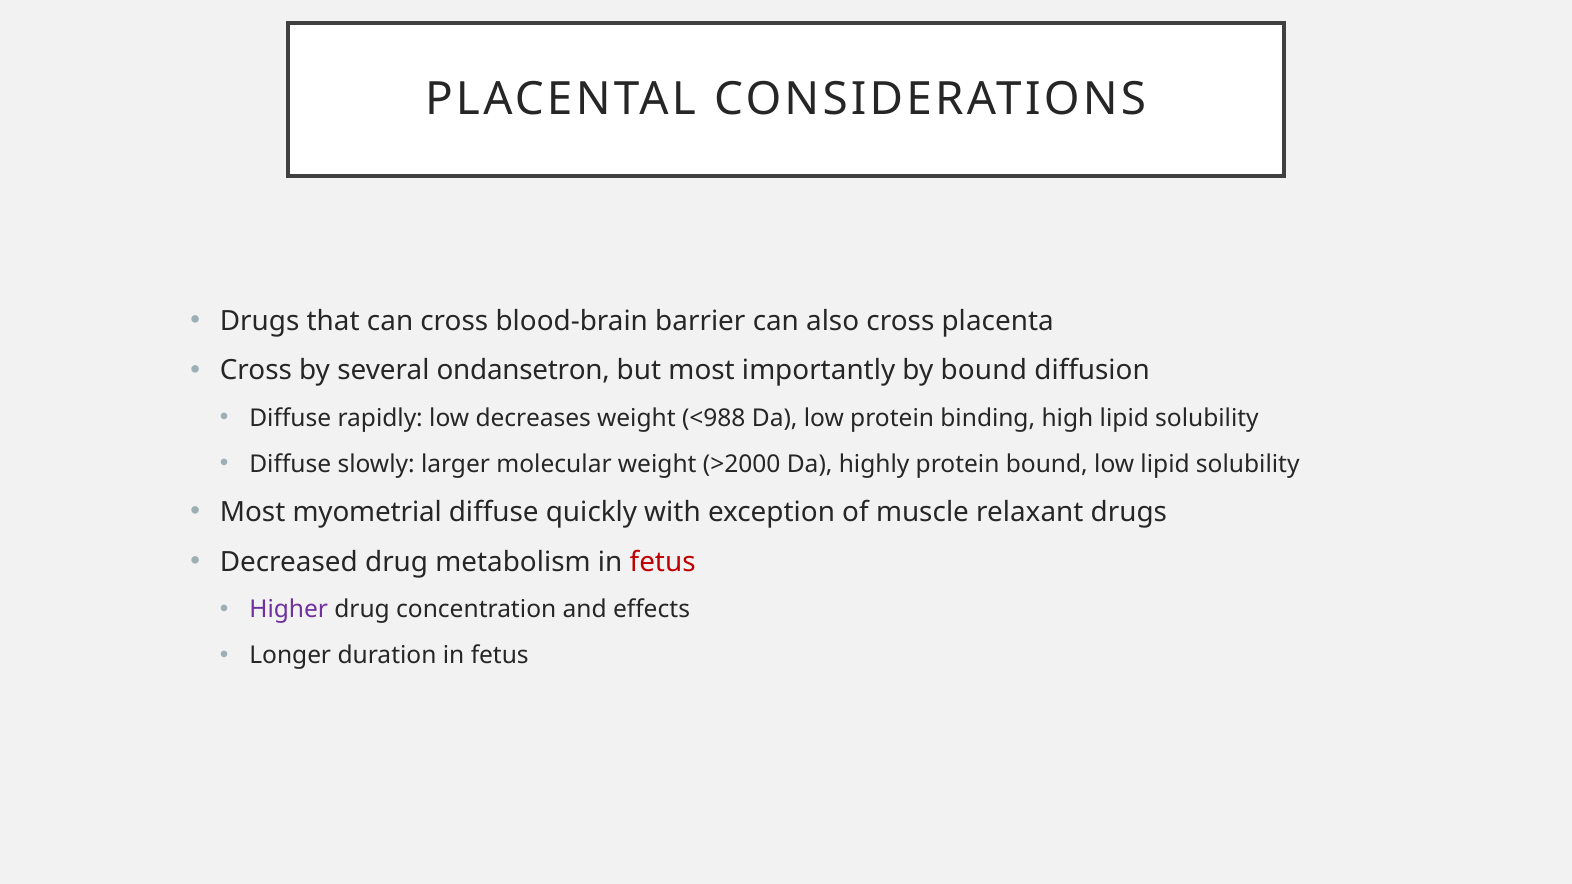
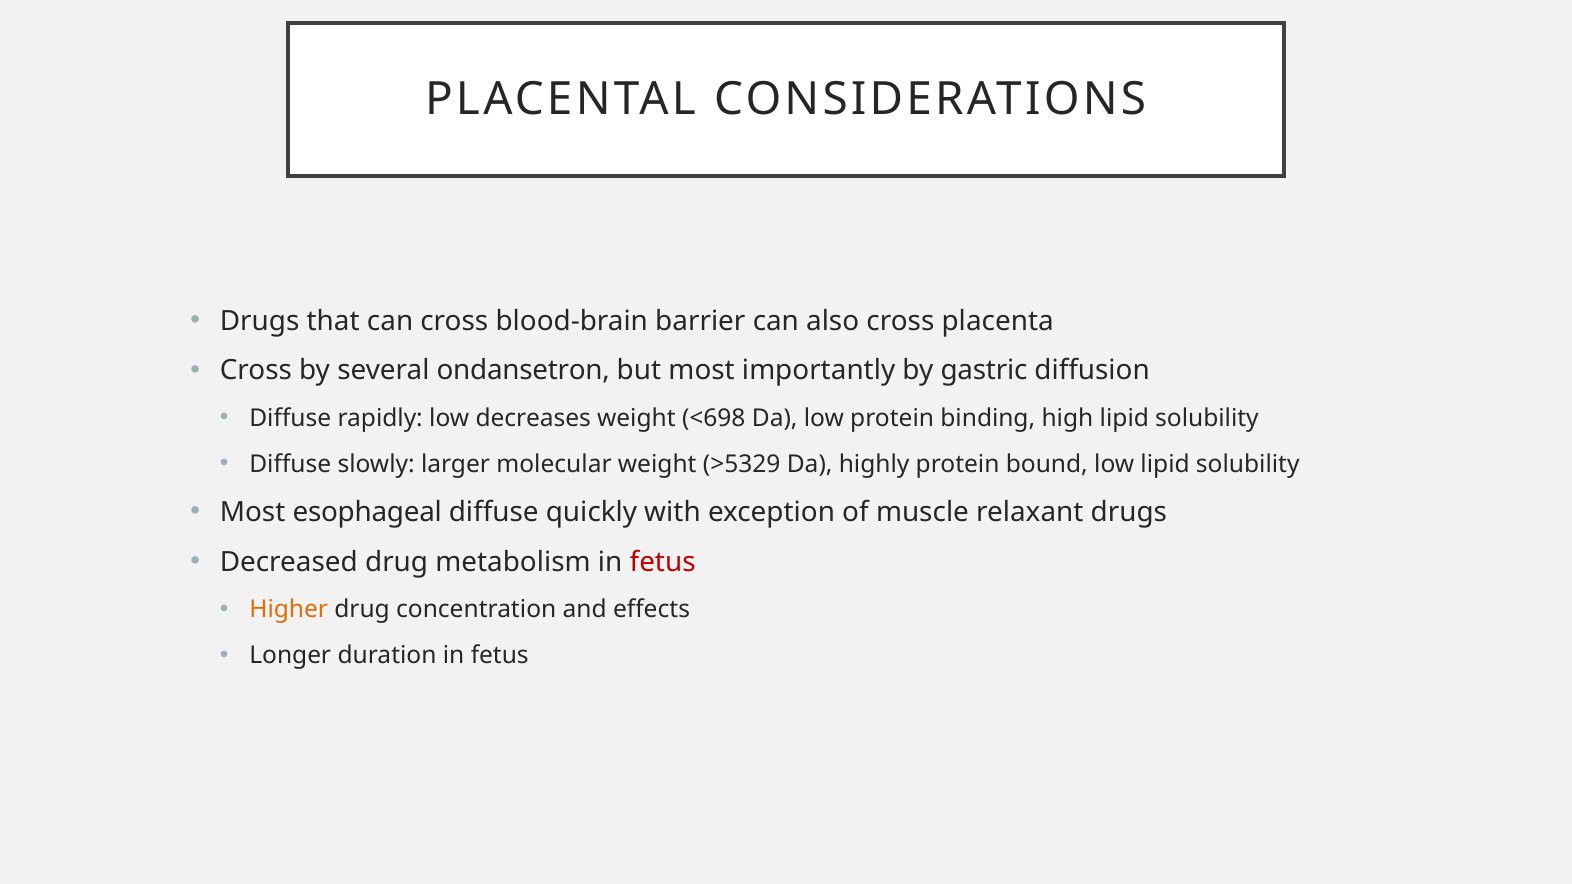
by bound: bound -> gastric (984, 371)
<988: <988 -> <698 (714, 418)
>2000: >2000 -> >5329 (742, 464)
myometrial: myometrial -> esophageal (367, 512)
Higher colour: purple -> orange (289, 610)
